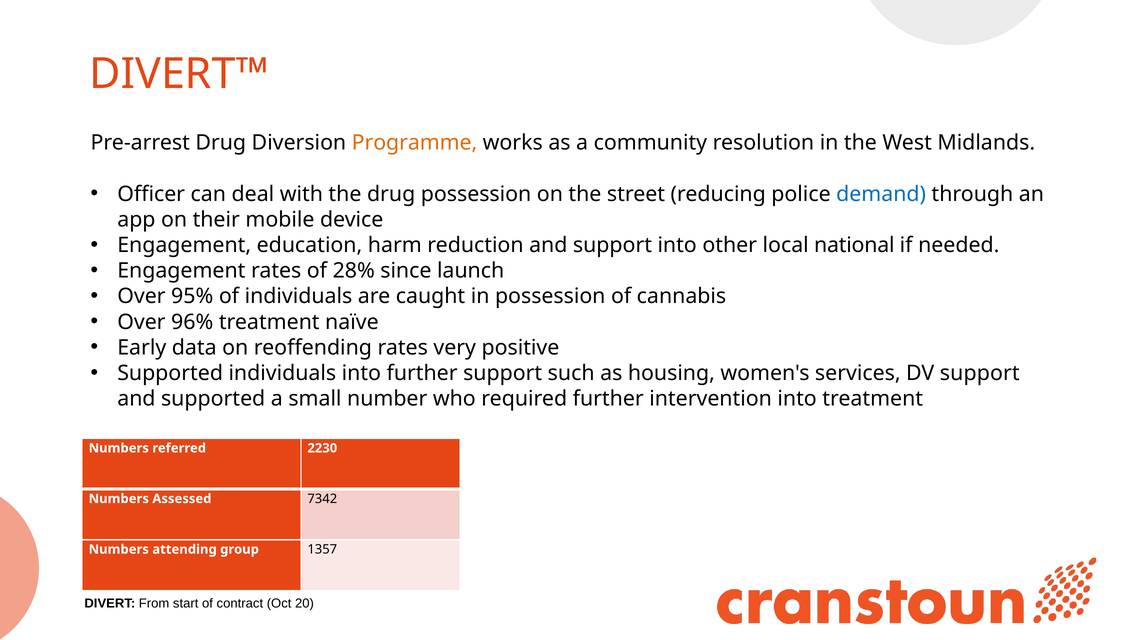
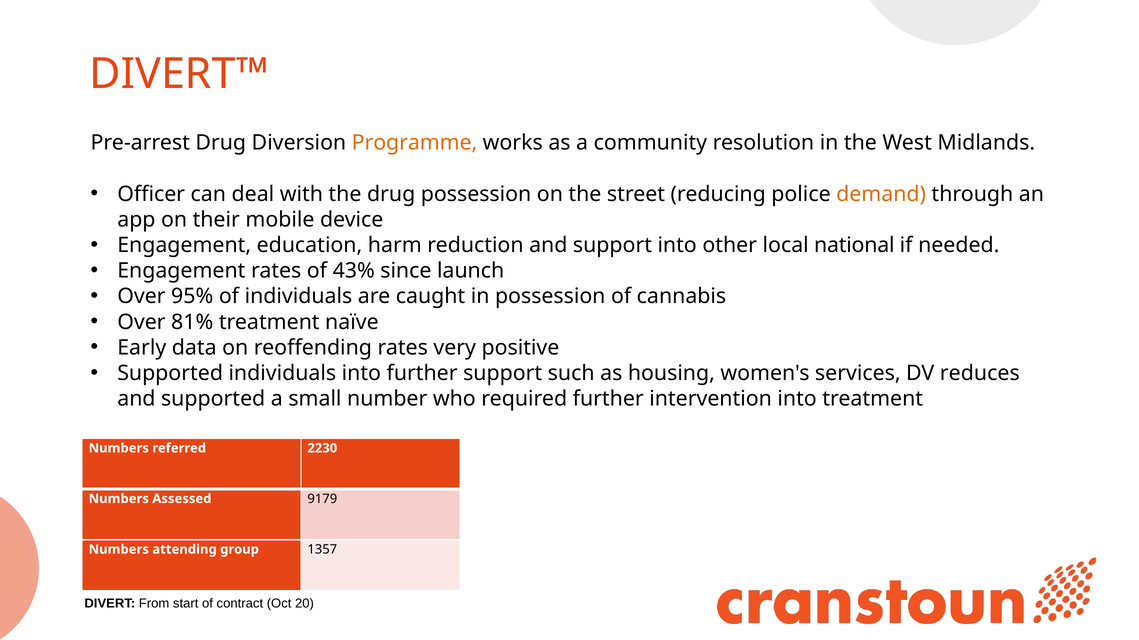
demand colour: blue -> orange (881, 194)
28%: 28% -> 43% (354, 271)
96%: 96% -> 81% (192, 322)
DV support: support -> reduces (980, 374)
7342: 7342 -> 9179 (322, 499)
